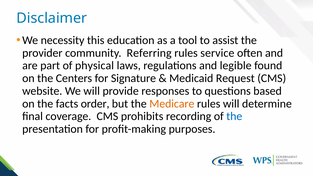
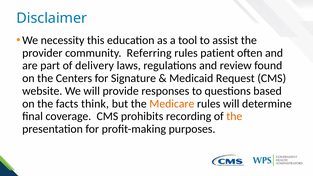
service: service -> patient (217, 53)
physical: physical -> delivery (95, 66)
legible: legible -> review (236, 66)
order: order -> think (95, 104)
the colour: blue -> orange (234, 116)
